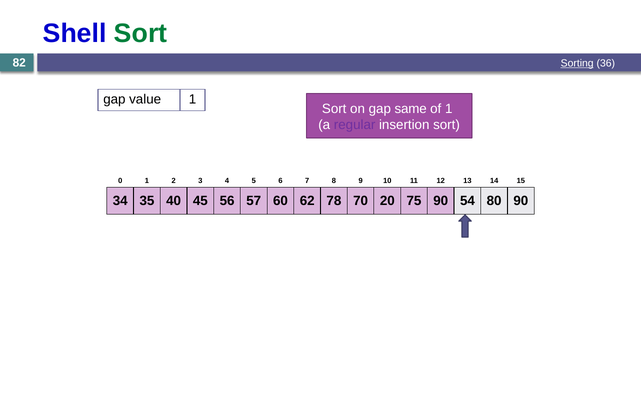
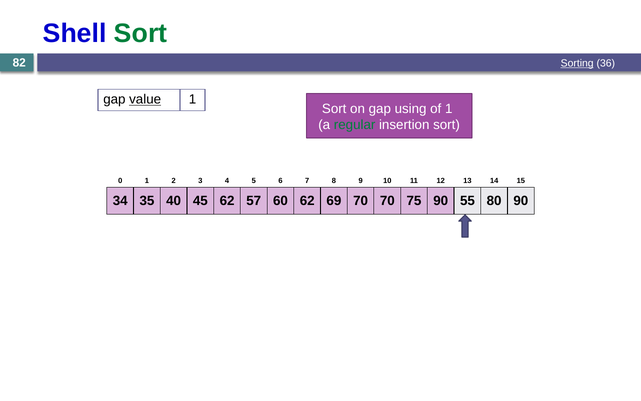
value underline: none -> present (145, 99)
same: same -> using (411, 109)
regular colour: purple -> green (355, 125)
45 56: 56 -> 62 (227, 201)
78: 78 -> 69 (334, 201)
70 20: 20 -> 70 (387, 201)
54: 54 -> 55 (467, 201)
